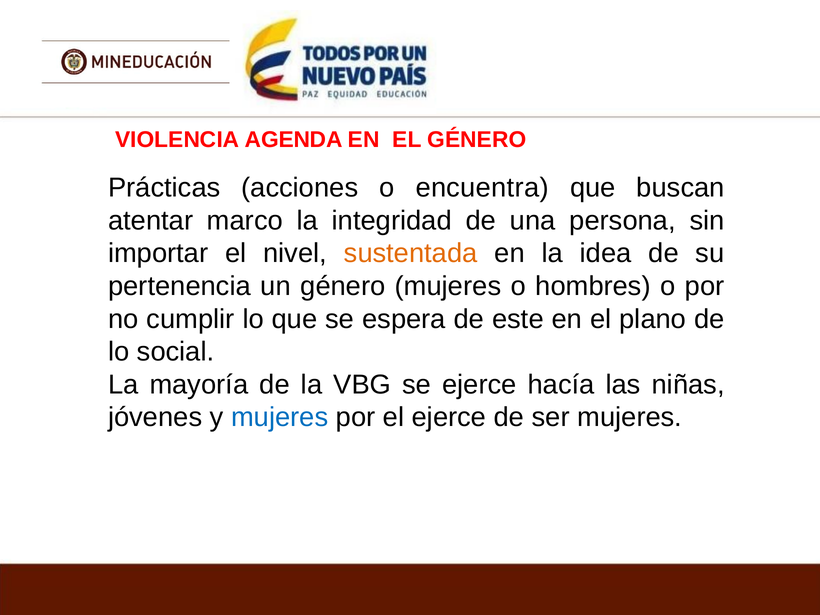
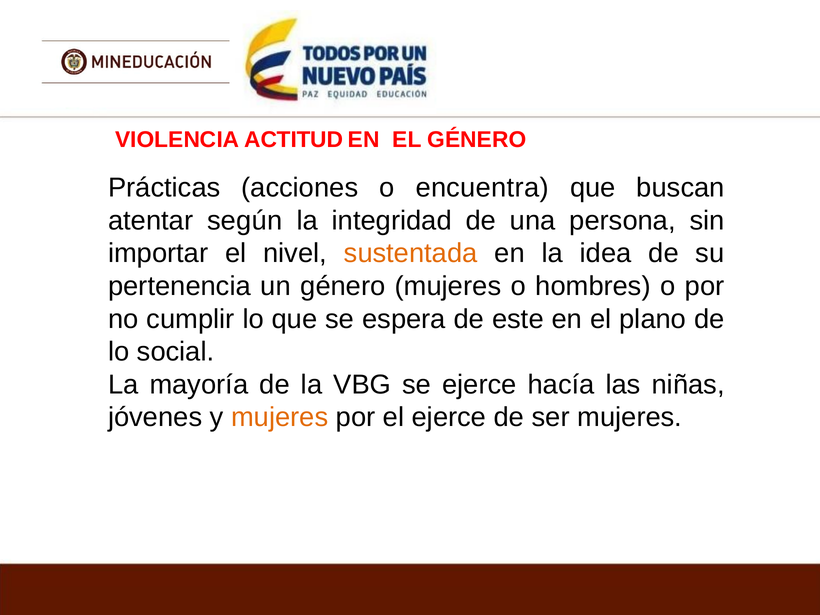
AGENDA: AGENDA -> ACTITUD (294, 140)
marco: marco -> según (245, 221)
mujeres colour: blue -> orange (280, 417)
